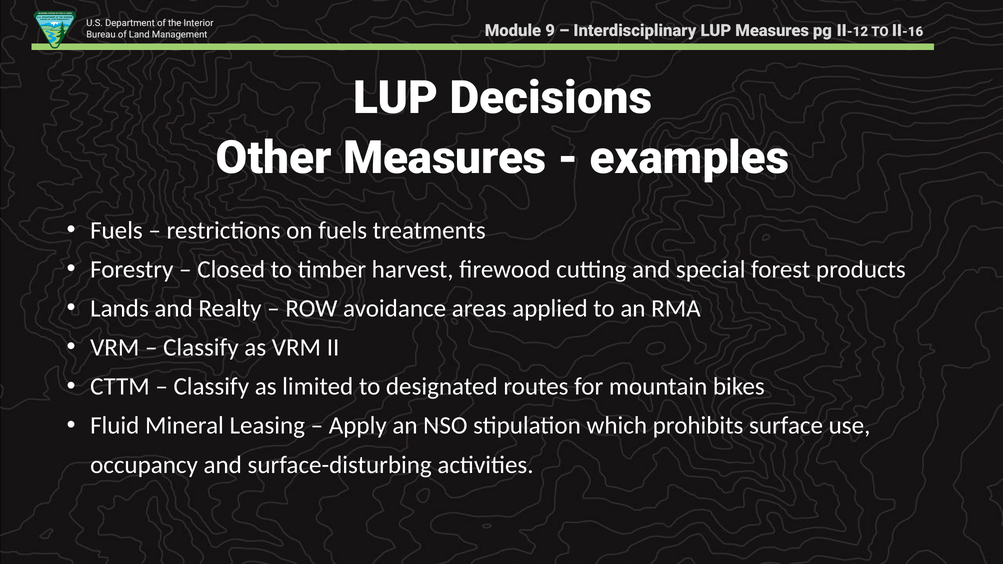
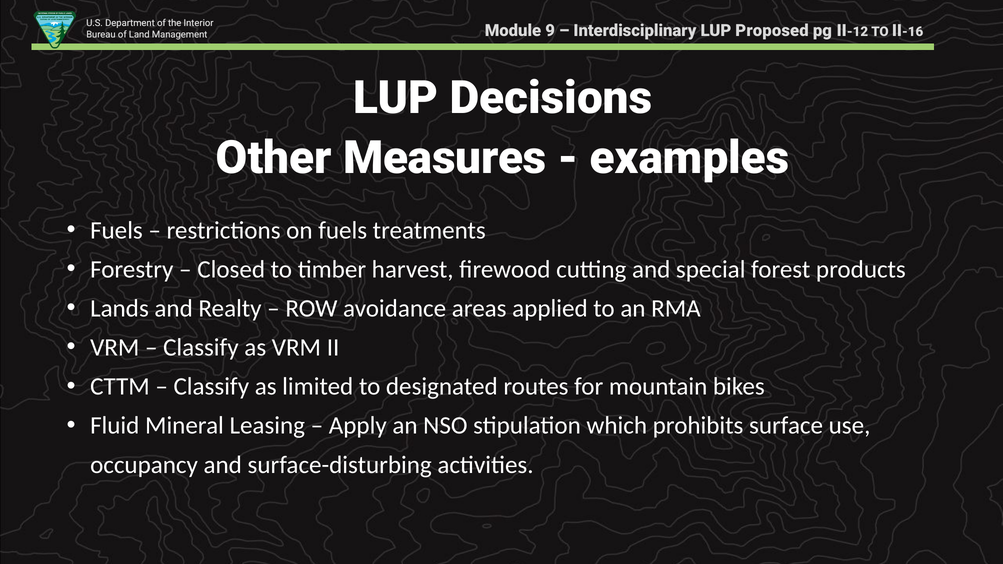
LUP Measures: Measures -> Proposed (772, 31)
